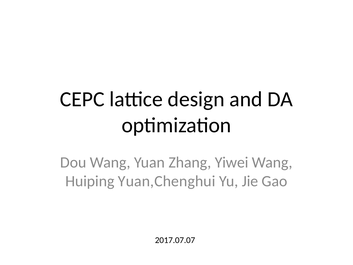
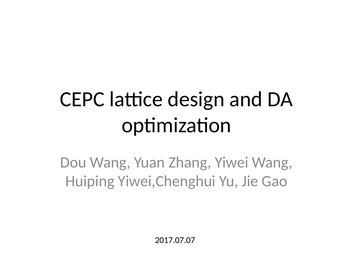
Yuan,Chenghui: Yuan,Chenghui -> Yiwei,Chenghui (167, 181)
